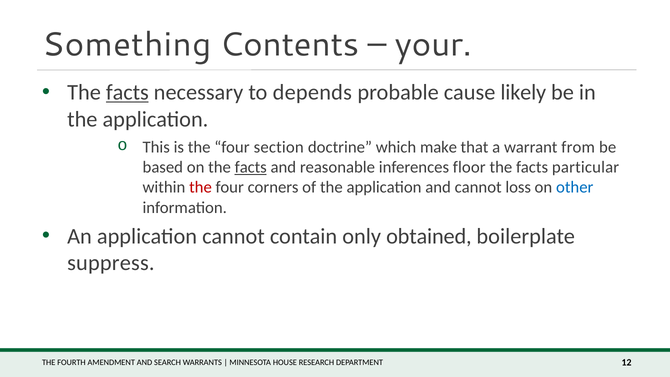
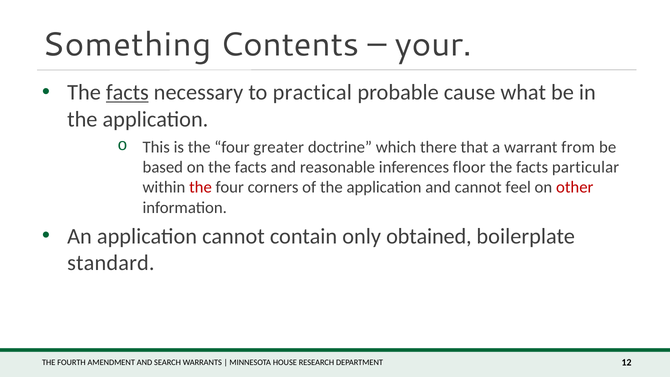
depends: depends -> practical (312, 92)
likely: likely -> what (523, 92)
section: section -> greater (279, 147)
make: make -> there (438, 147)
facts underline: present -> none (251, 167)
loss: loss -> feel (518, 187)
other colour: blue -> red (575, 187)
suppress: suppress -> standard (111, 263)
